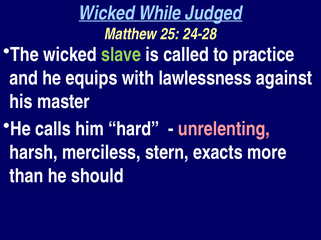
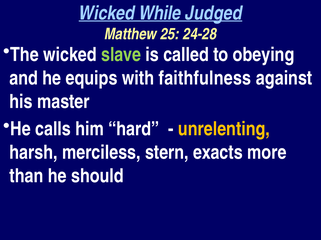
practice: practice -> obeying (264, 55)
lawlessness: lawlessness -> faithfulness (205, 78)
unrelenting colour: pink -> yellow (224, 129)
